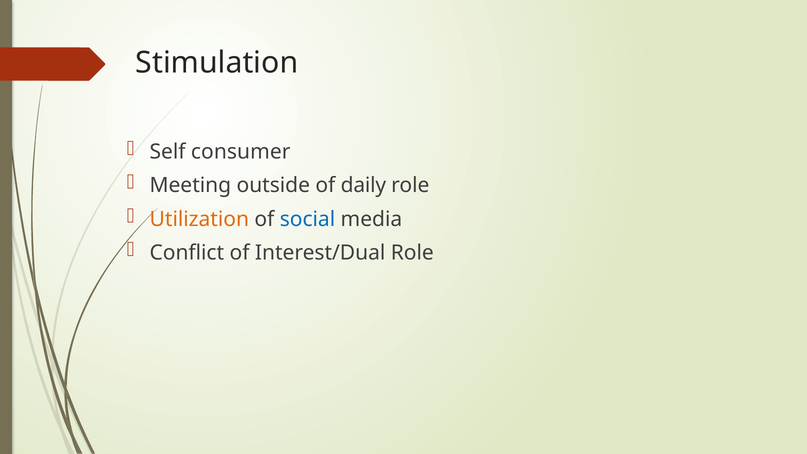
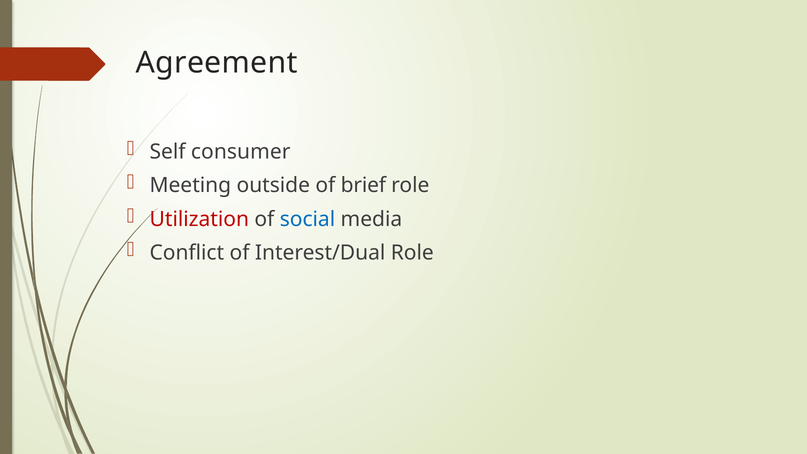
Stimulation: Stimulation -> Agreement (217, 63)
daily: daily -> brief (363, 185)
Utilization colour: orange -> red (199, 219)
